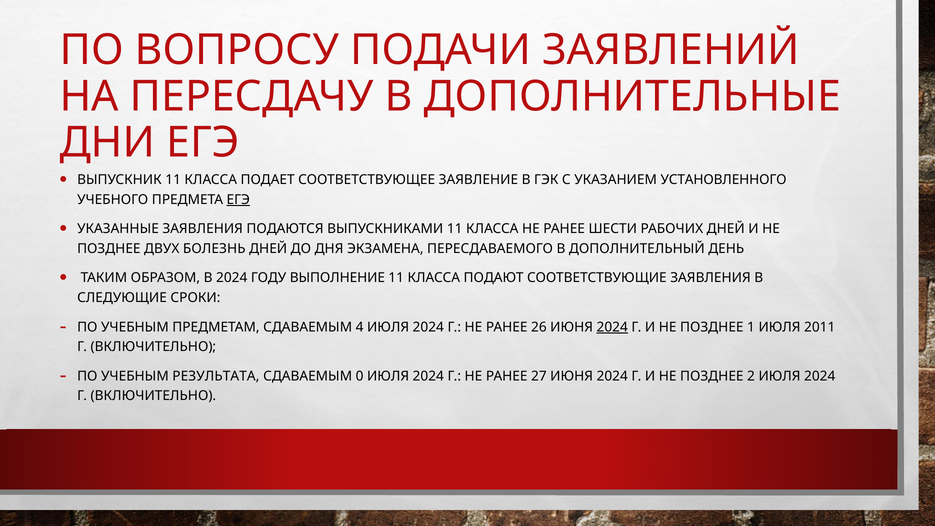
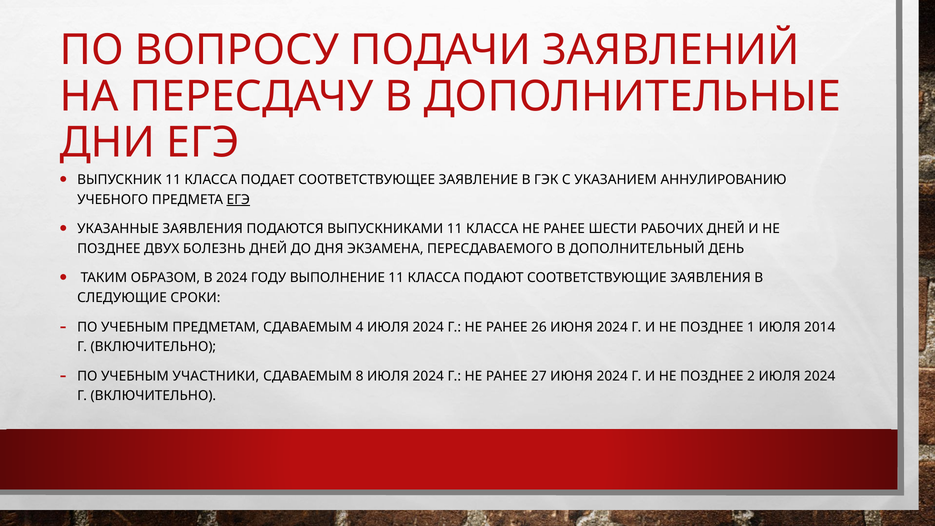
УСТАНОВЛЕННОГО: УСТАНОВЛЕННОГО -> АННУЛИРОВАНИЮ (724, 180)
2024 underline: present -> none (612, 327)
2011: 2011 -> 2014 (820, 327)
РЕЗУЛЬТАТА: РЕЗУЛЬТАТА -> УЧАСТНИКИ (216, 376)
0: 0 -> 8 (360, 376)
